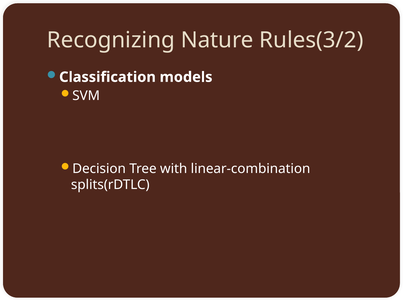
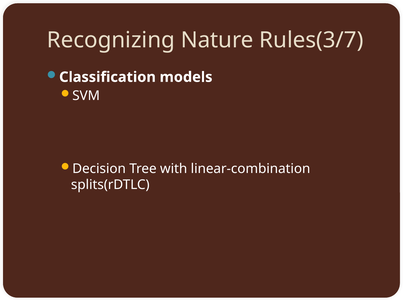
Rules(3/2: Rules(3/2 -> Rules(3/7 (311, 40)
